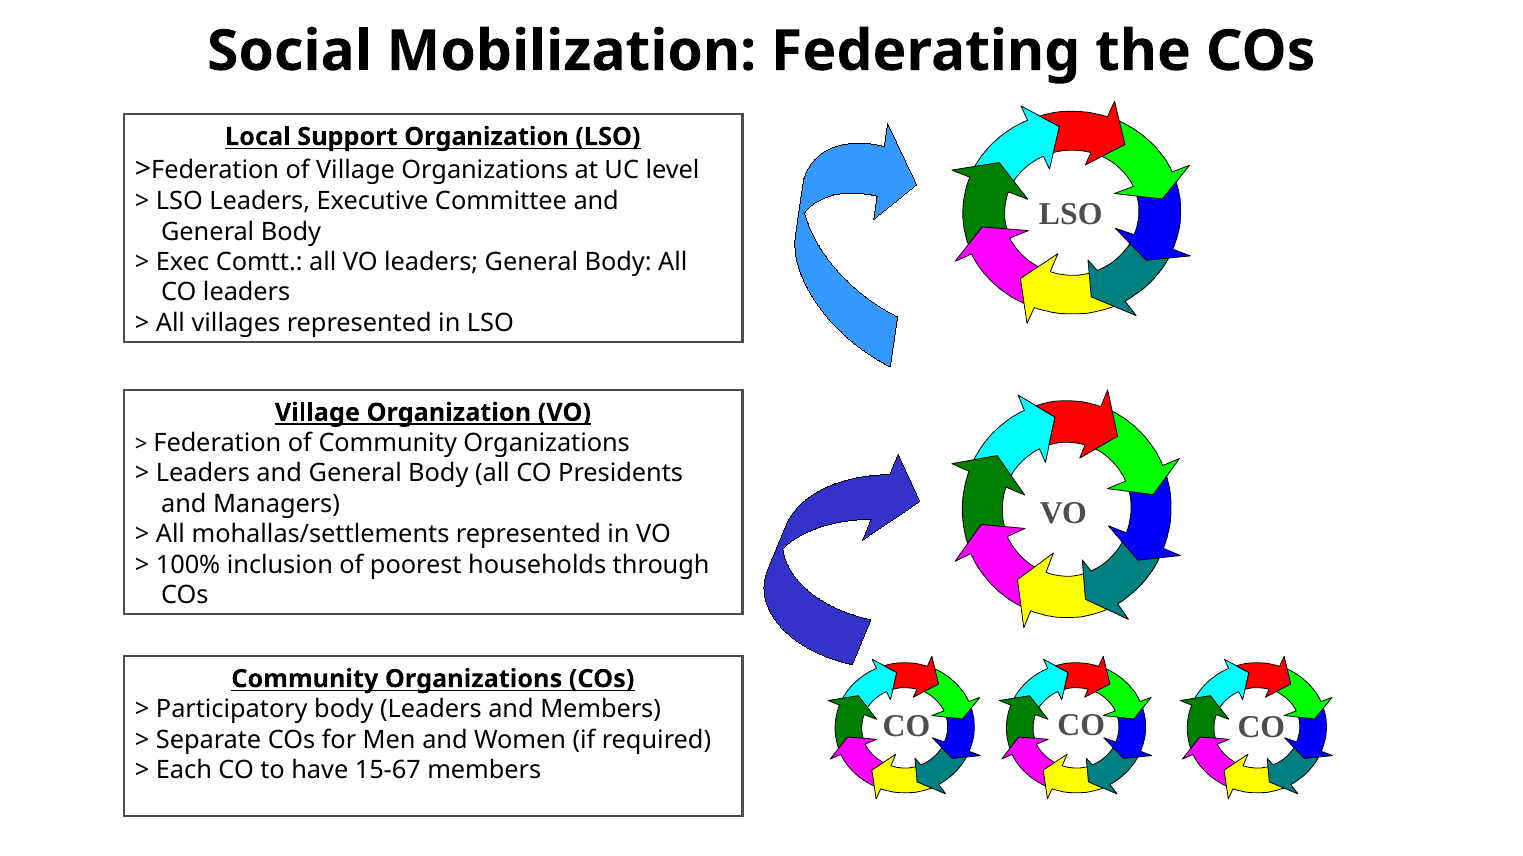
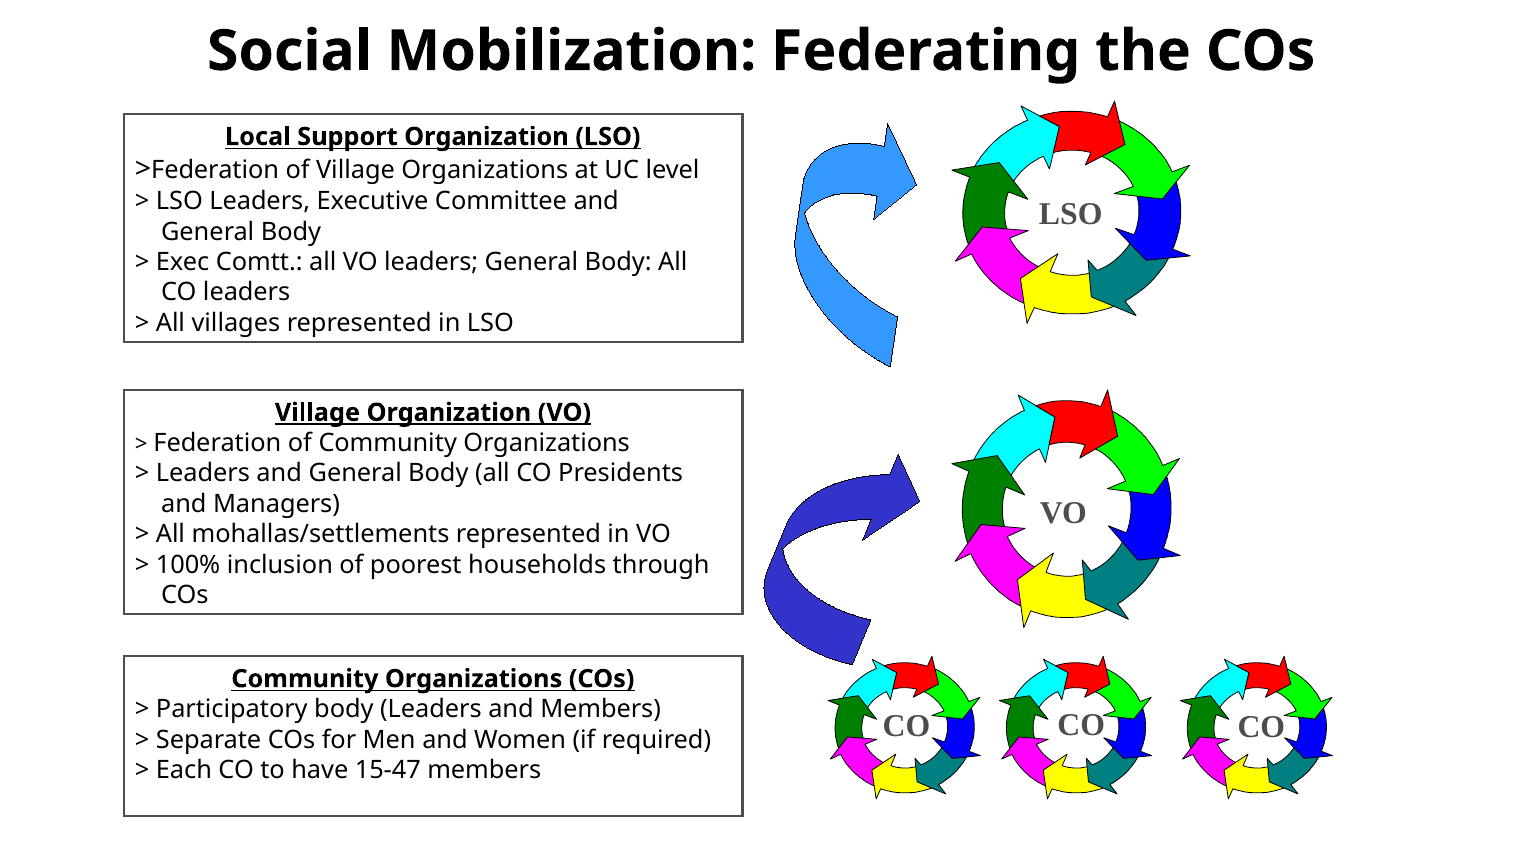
15-67: 15-67 -> 15-47 (388, 771)
